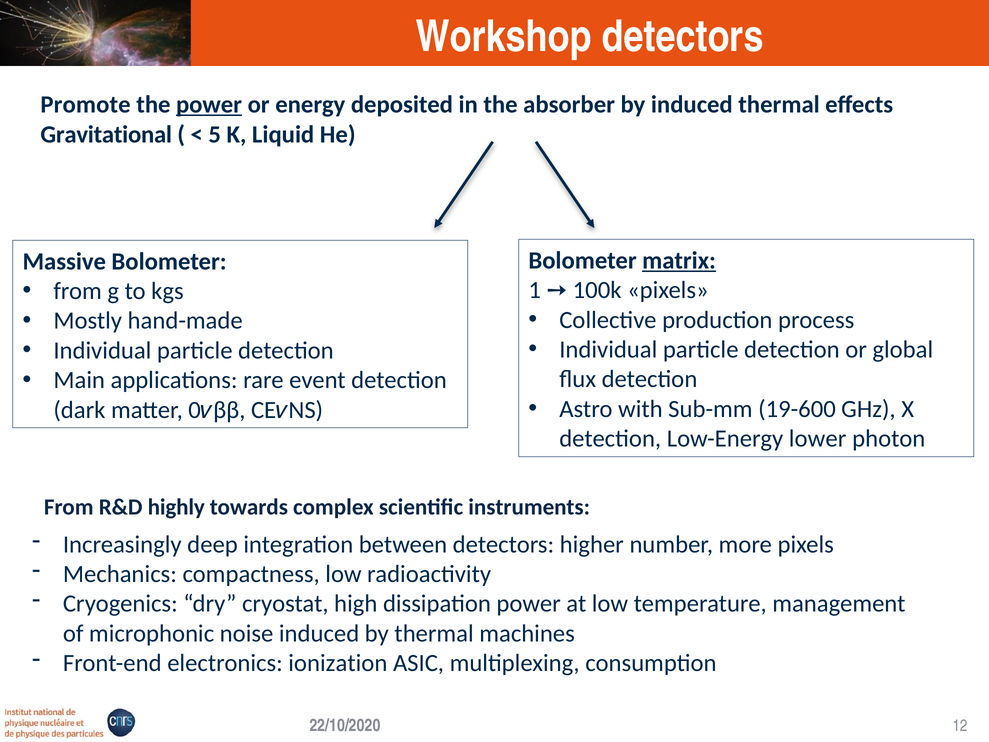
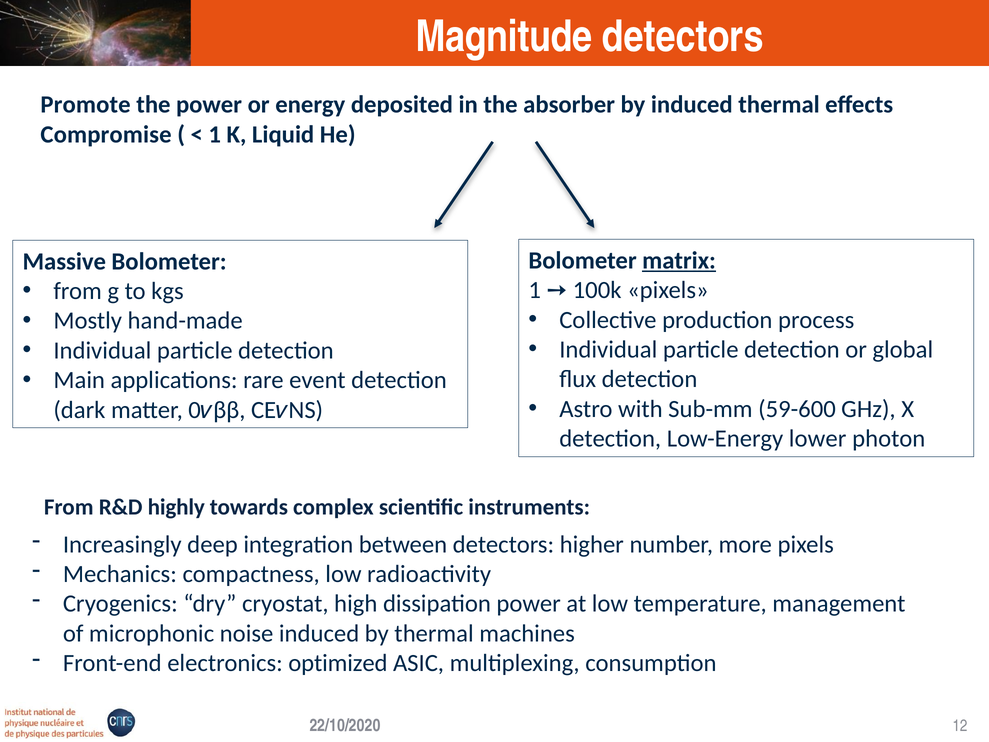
Workshop: Workshop -> Magnitude (504, 37)
power underline: present -> none (209, 105)
Gravitational: Gravitational -> Compromise (106, 134)
5: 5 -> 1 (215, 134)
19-600: 19-600 -> 59-600 (797, 409)
ionization: ionization -> optimized (338, 663)
